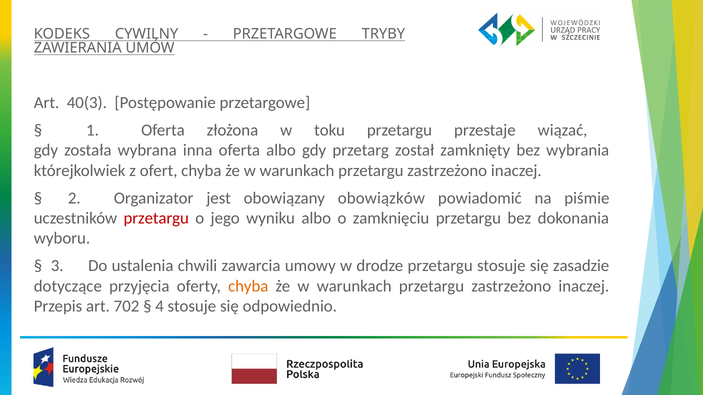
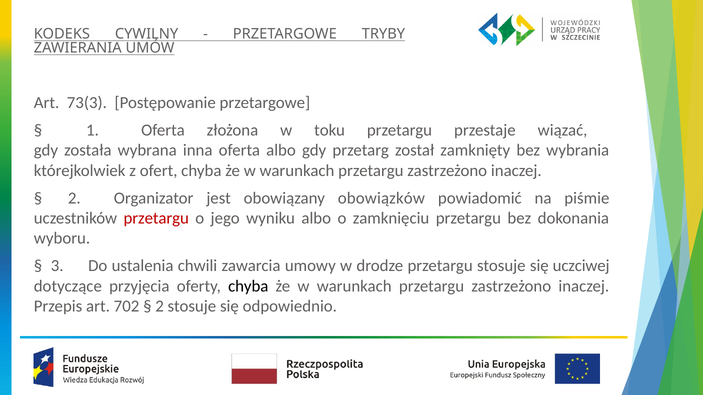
40(3: 40(3 -> 73(3 (87, 103)
zasadzie: zasadzie -> uczciwej (581, 266)
chyba colour: orange -> black (248, 286)
4: 4 -> 2 (160, 307)
